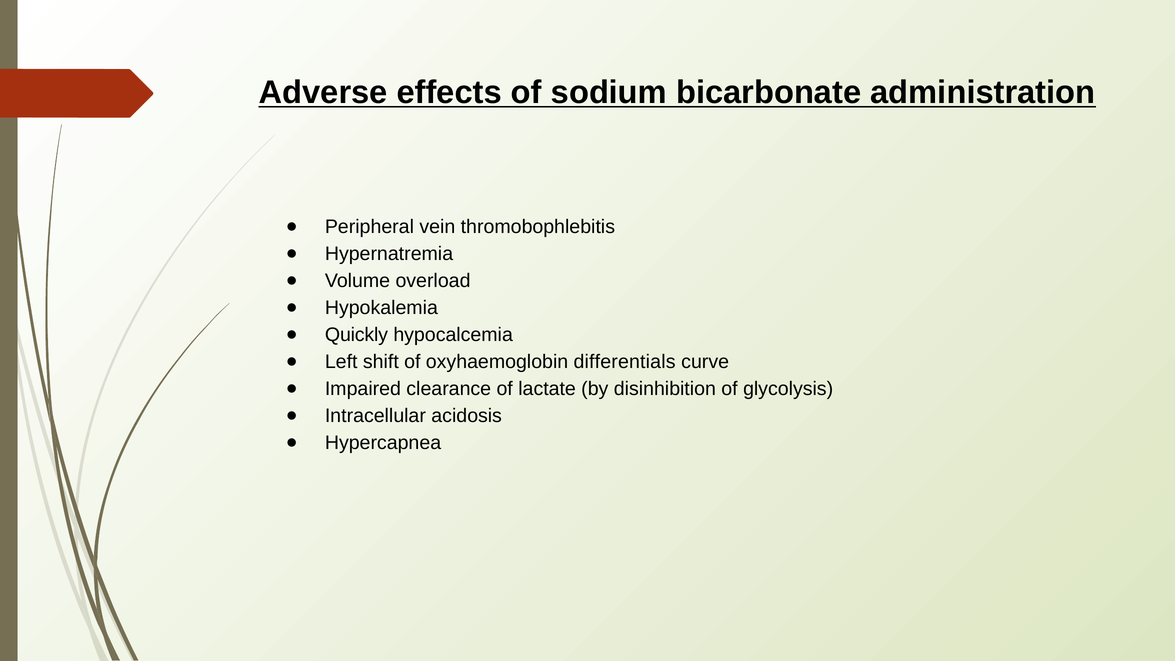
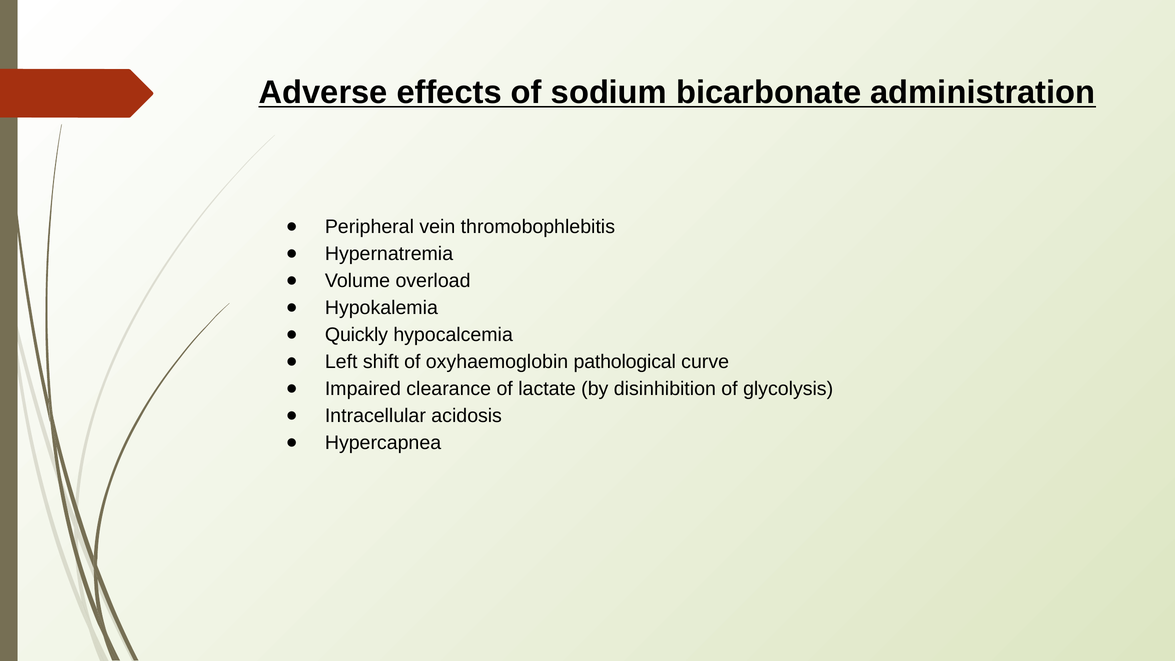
differentials: differentials -> pathological (625, 362)
